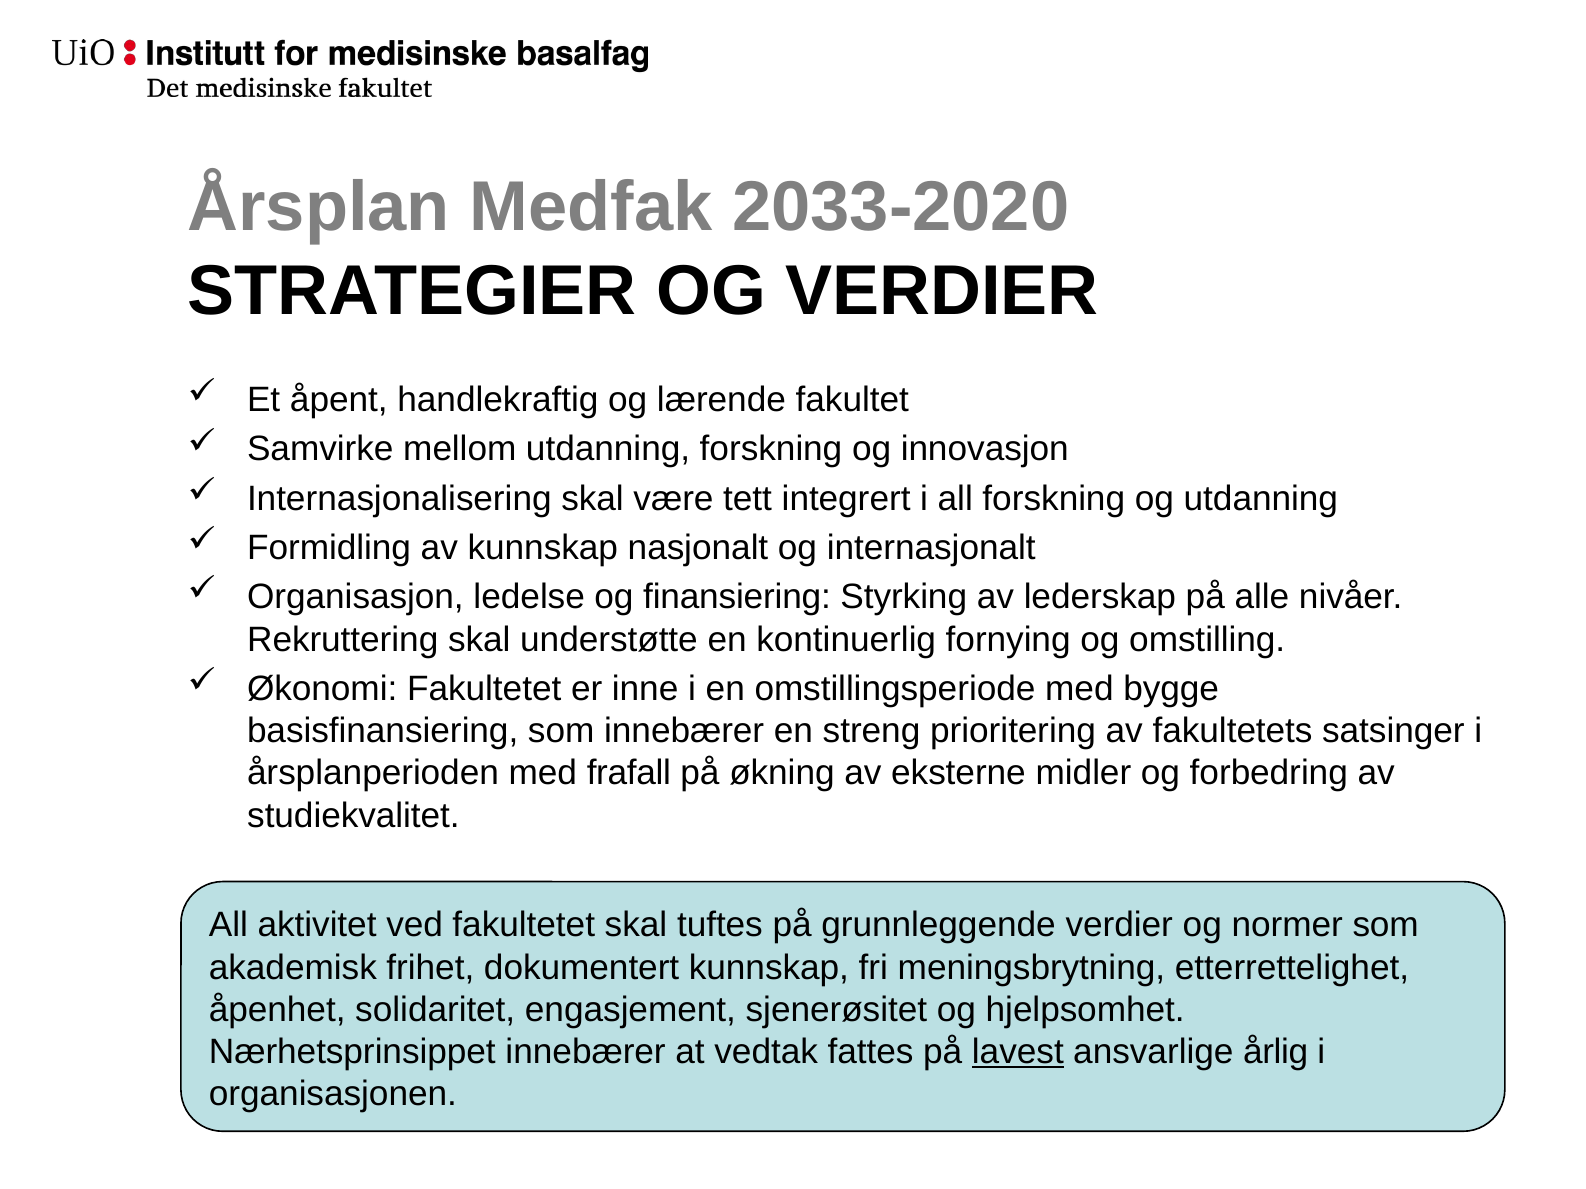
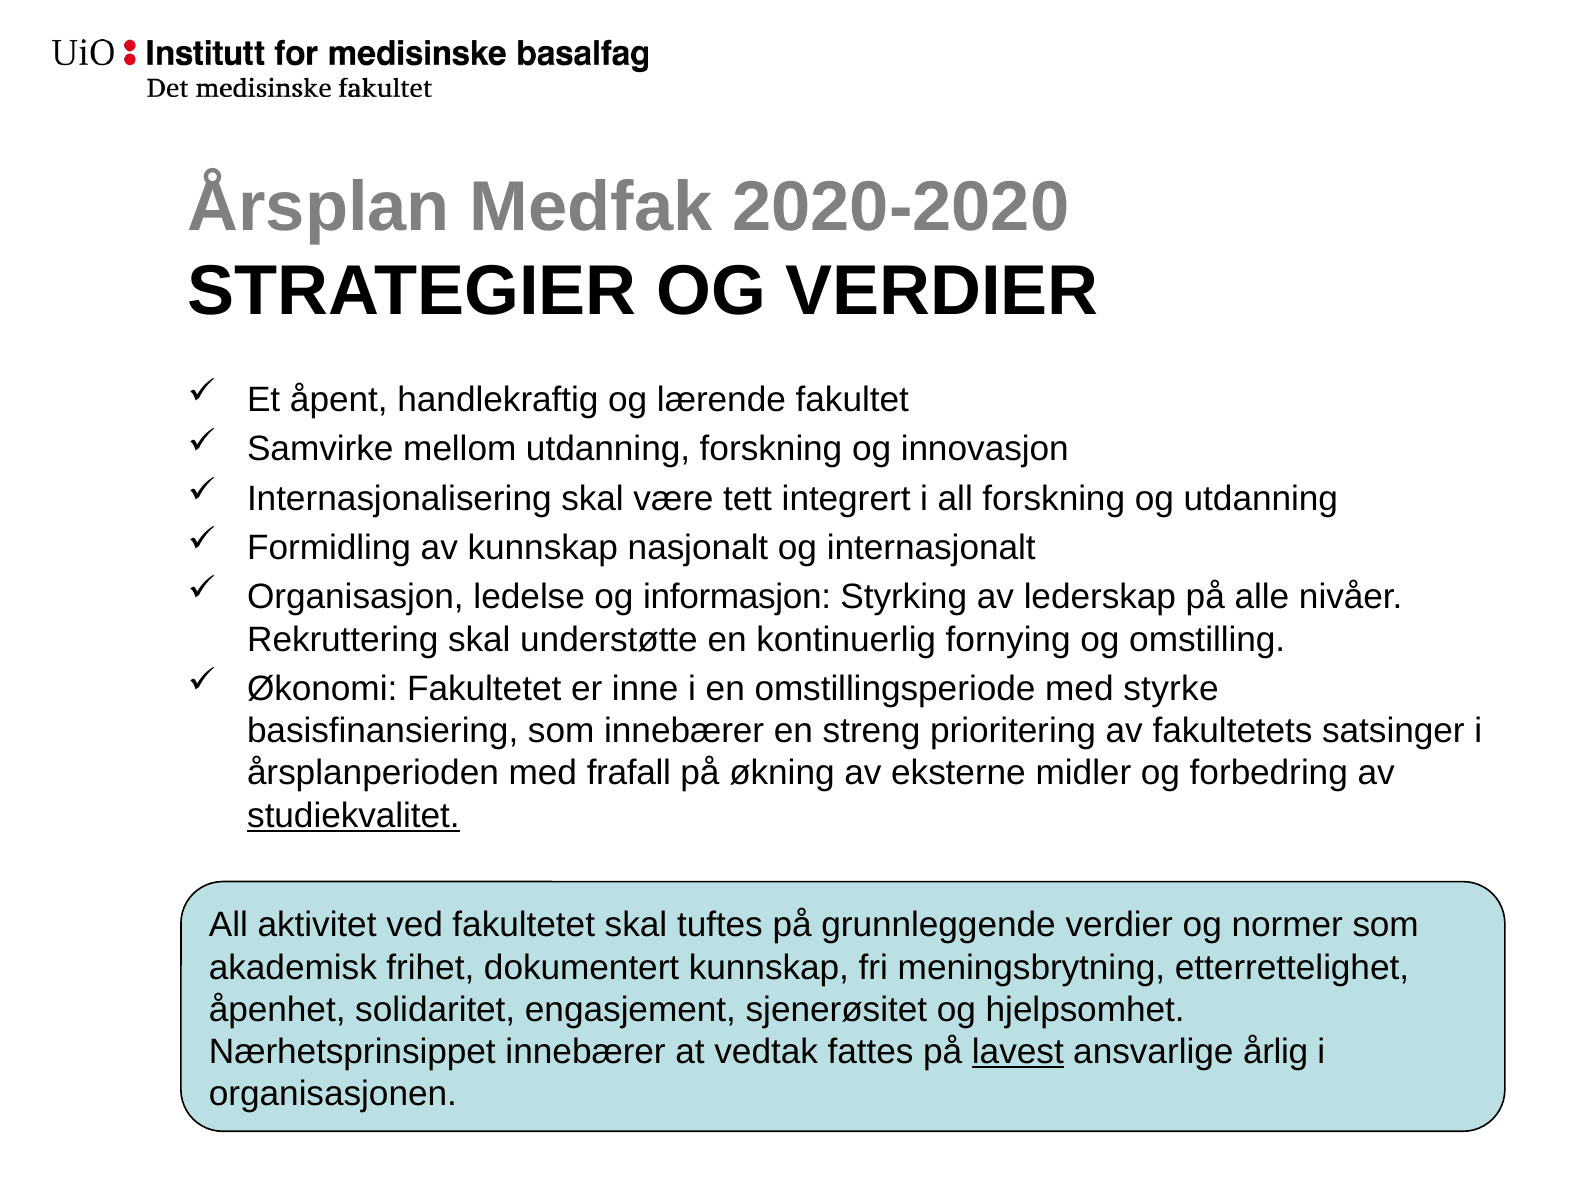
2033-2020: 2033-2020 -> 2020-2020 (901, 207)
finansiering: finansiering -> informasjon (737, 597)
bygge: bygge -> styrke (1171, 689)
studiekvalitet underline: none -> present (353, 816)
